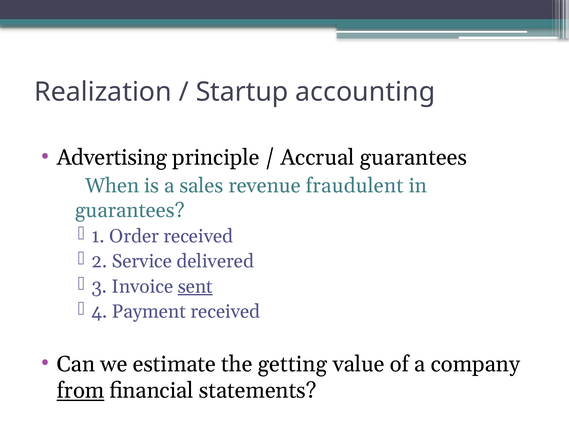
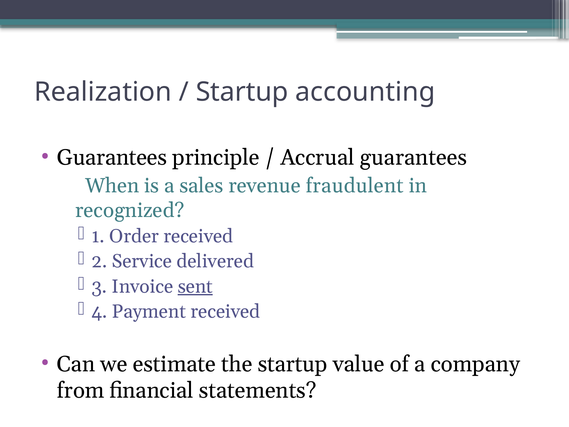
Advertising: Advertising -> Guarantees (112, 158)
guarantees: guarantees -> recognized (130, 210)
the getting: getting -> startup (293, 364)
from underline: present -> none (81, 390)
